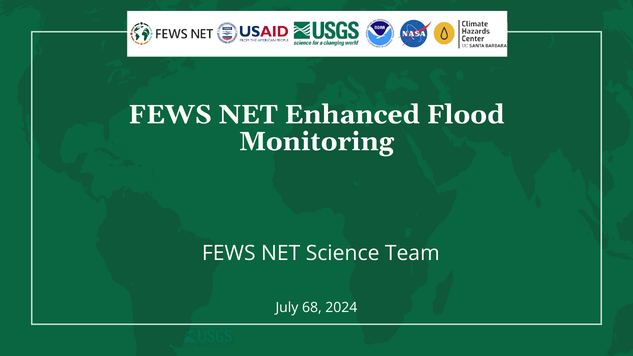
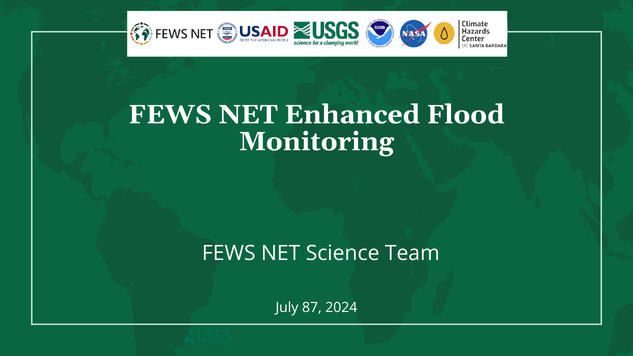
68: 68 -> 87 (312, 308)
